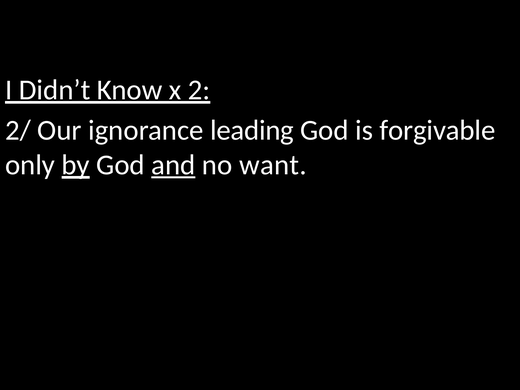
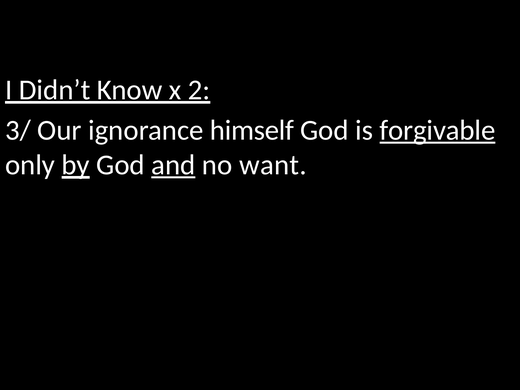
2/: 2/ -> 3/ (18, 130)
leading: leading -> himself (252, 130)
forgivable underline: none -> present (438, 130)
